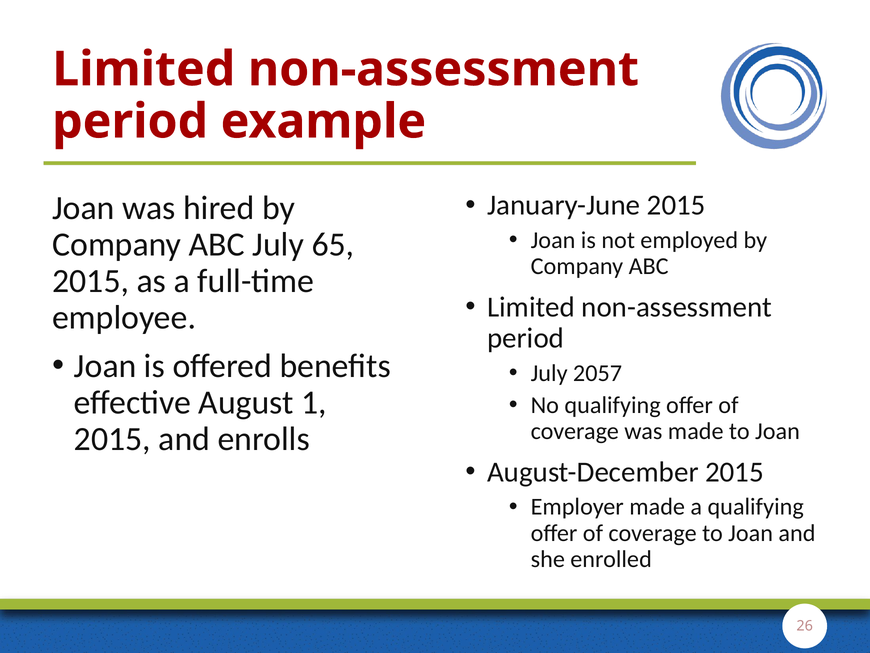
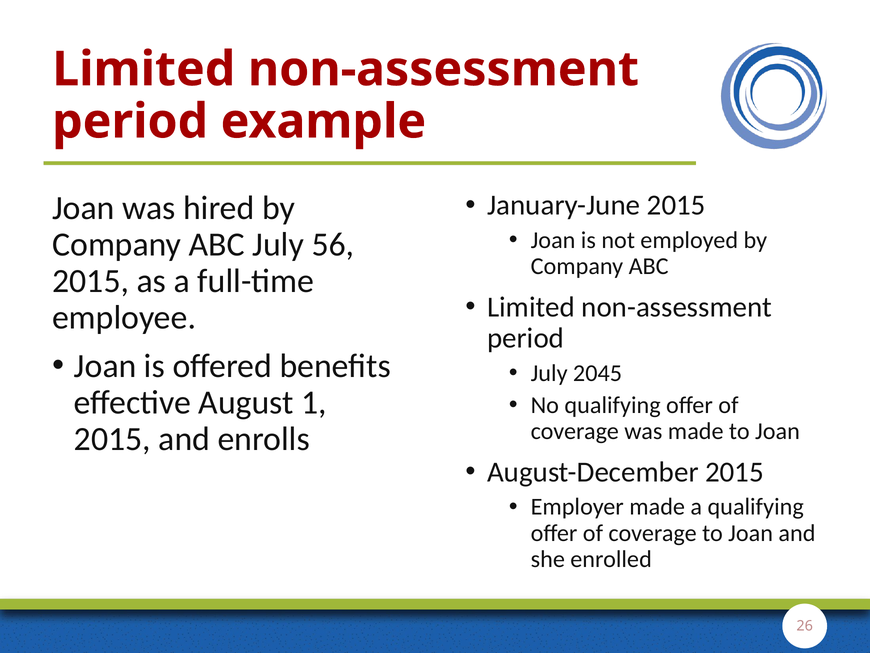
65: 65 -> 56 (333, 244)
2057: 2057 -> 2045 (598, 373)
